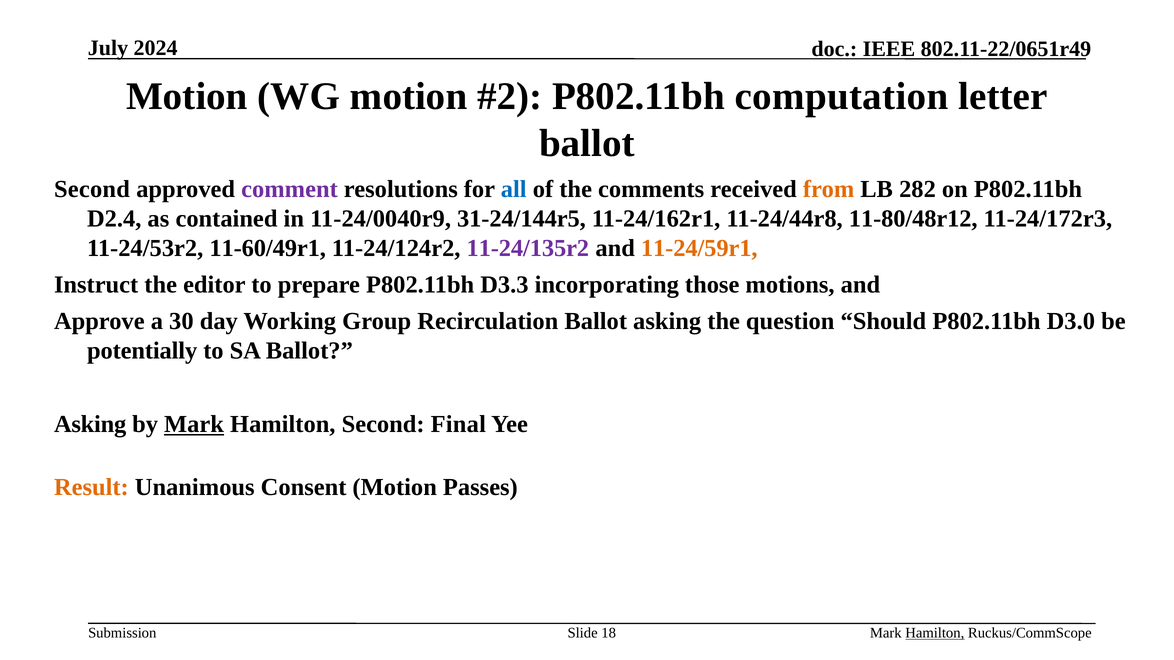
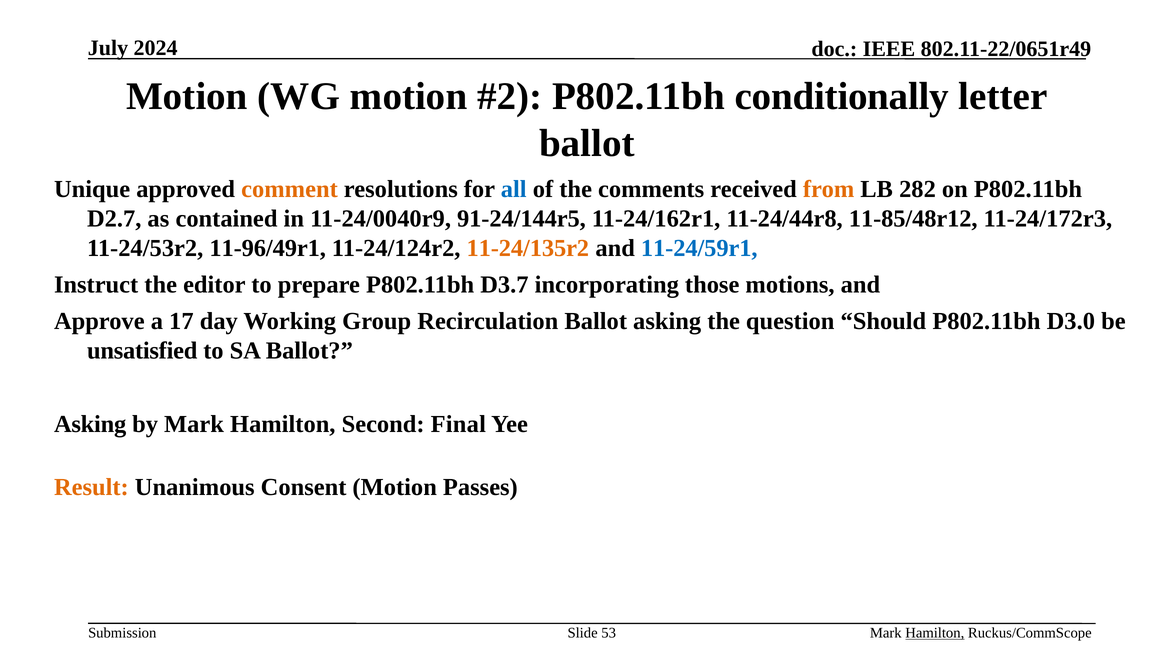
computation: computation -> conditionally (842, 97)
Second: Second -> Unique (92, 189)
comment colour: purple -> orange (289, 189)
D2.4: D2.4 -> D2.7 (114, 219)
31-24/144r5: 31-24/144r5 -> 91-24/144r5 (521, 219)
11-80/48r12: 11-80/48r12 -> 11-85/48r12 (913, 219)
11-60/49r1: 11-60/49r1 -> 11-96/49r1 (268, 248)
11-24/135r2 colour: purple -> orange (528, 248)
11-24/59r1 colour: orange -> blue (699, 248)
D3.3: D3.3 -> D3.7 (504, 285)
30: 30 -> 17 (181, 322)
potentially: potentially -> unsatisfied (142, 351)
Mark underline: present -> none (194, 424)
18: 18 -> 53 (609, 633)
